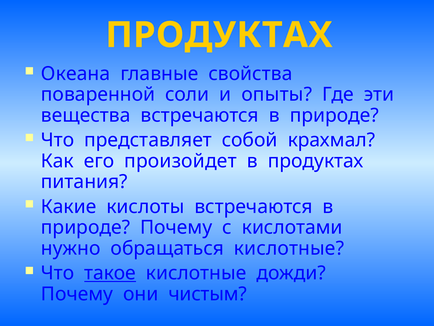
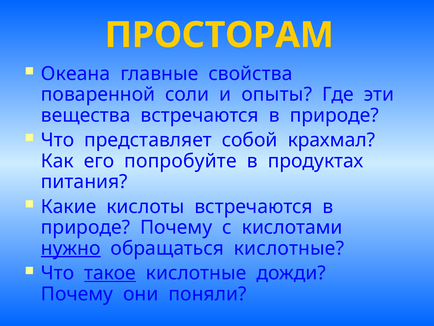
ПРОДУКТАХ: ПРОДУКТАХ -> ПРОСТОРАМ (219, 35)
произойдет: произойдет -> попробуйте (180, 161)
нужно underline: none -> present (71, 248)
чистым: чистым -> поняли (208, 294)
